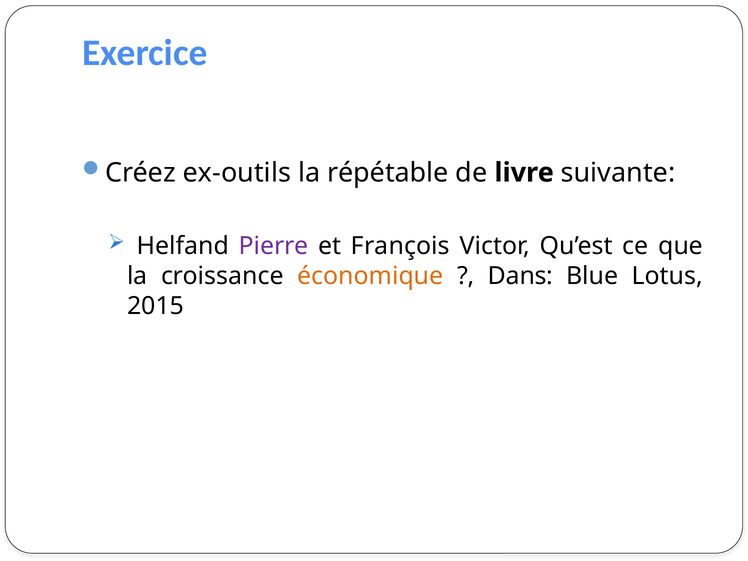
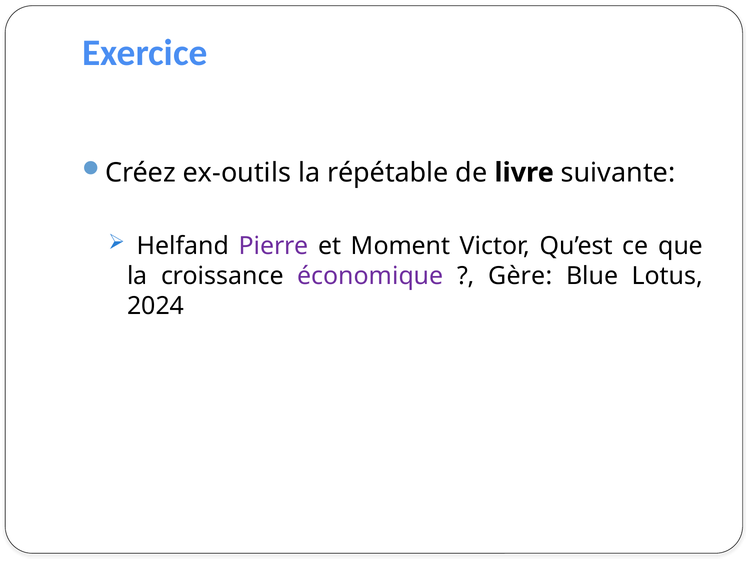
François: François -> Moment (401, 246)
économique colour: orange -> purple (370, 276)
Dans: Dans -> Gère (520, 276)
2015: 2015 -> 2024 (156, 306)
